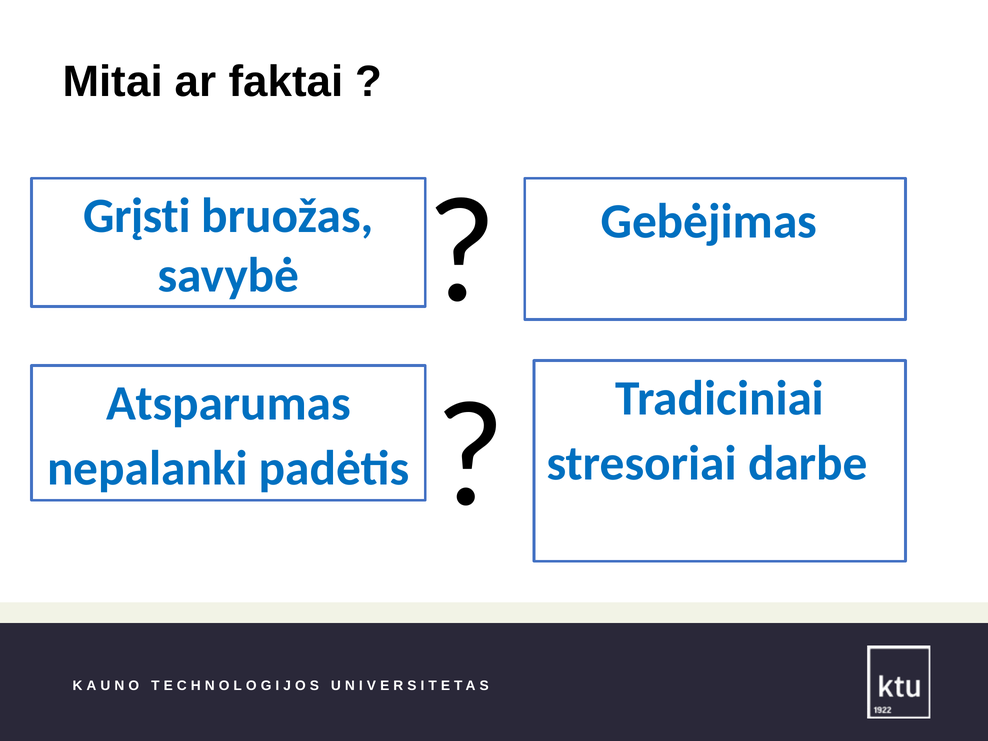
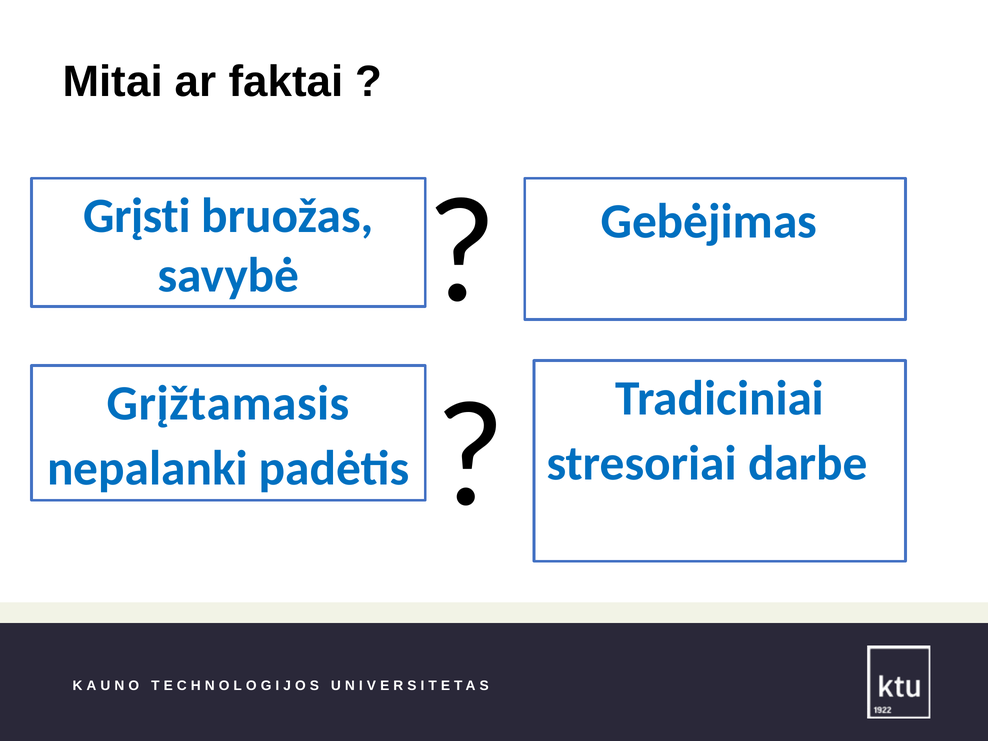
Atsparumas: Atsparumas -> Grįžtamasis (228, 403)
